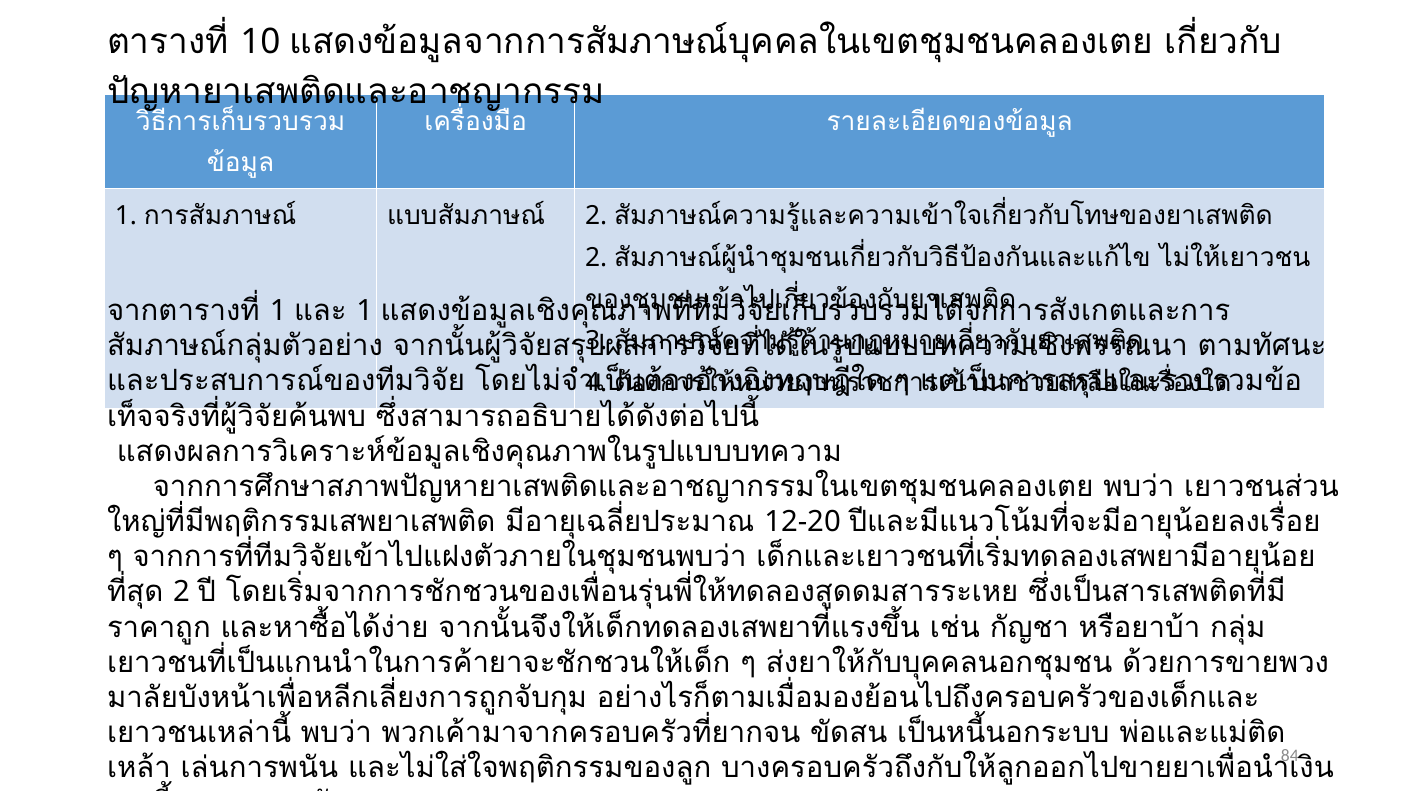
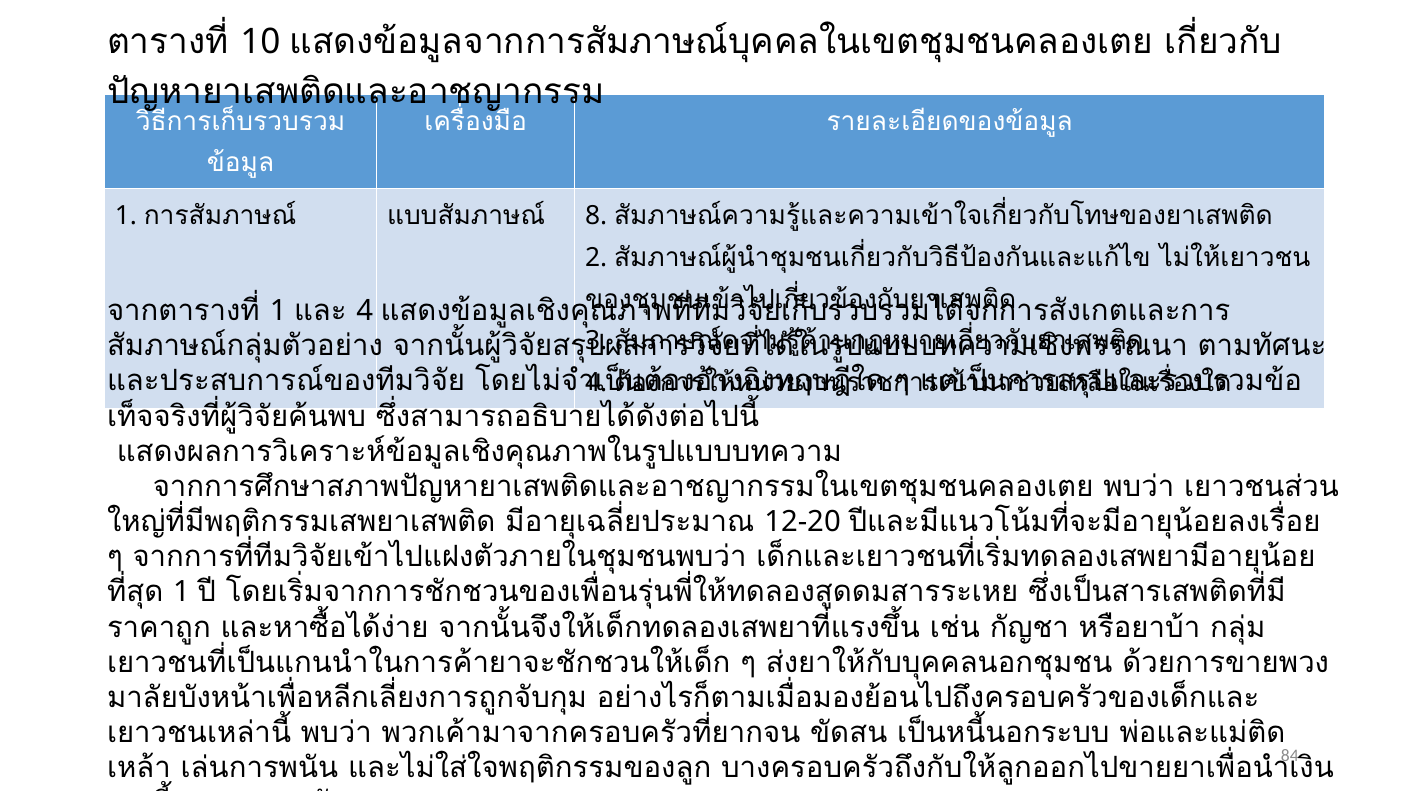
2: 2 -> 8 (596, 216)
1: 1 -> 4 (365, 311)
2: 2 -> 1 (182, 592)
